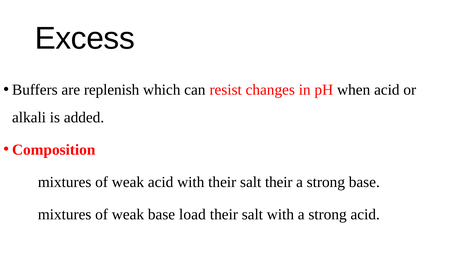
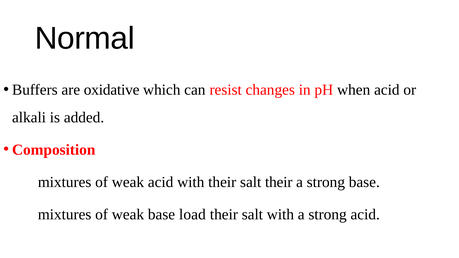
Excess: Excess -> Normal (85, 39)
replenish: replenish -> oxidative (112, 90)
